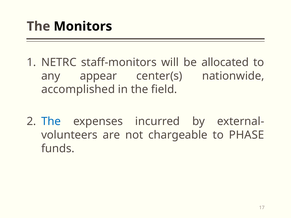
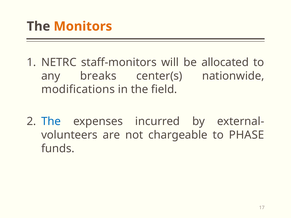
Monitors colour: black -> orange (83, 26)
appear: appear -> breaks (98, 76)
accomplished: accomplished -> modifications (78, 90)
